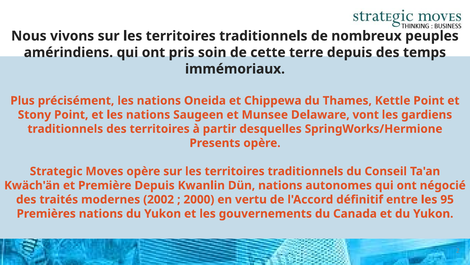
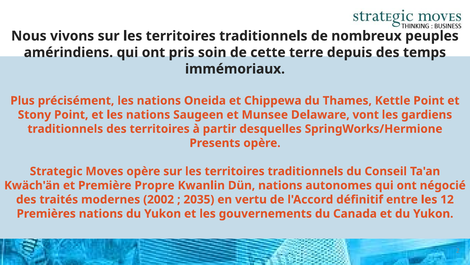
Première Depuis: Depuis -> Propre (155, 185)
2000: 2000 -> 2035 (199, 199)
95: 95 -> 12 (447, 199)
